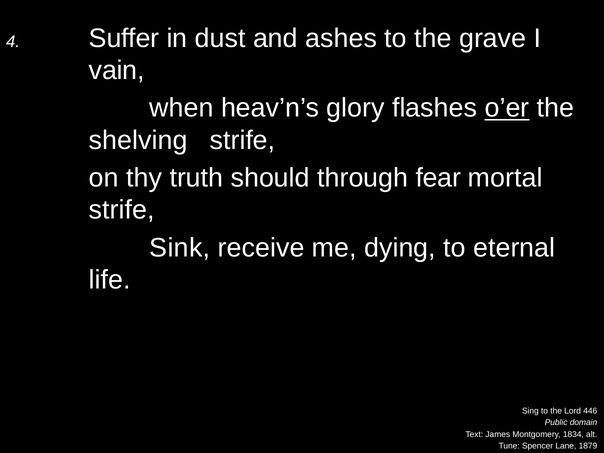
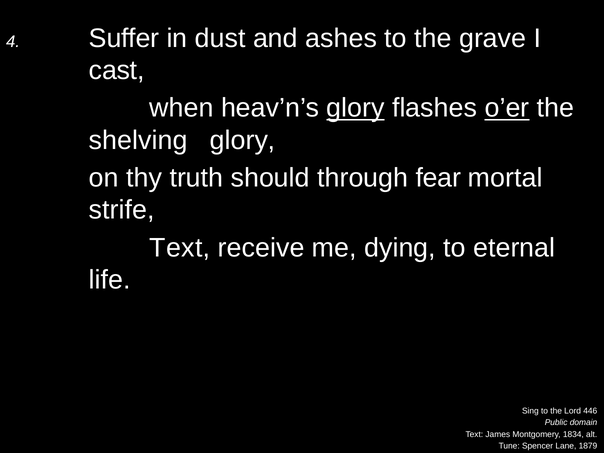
vain: vain -> cast (117, 70)
glory underline: none -> present (356, 108)
shelving strife: strife -> glory (243, 140)
Sink: Sink -> Text (180, 248)
